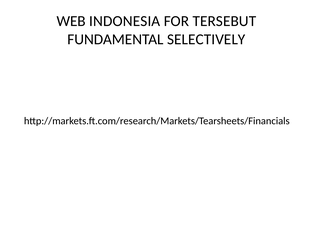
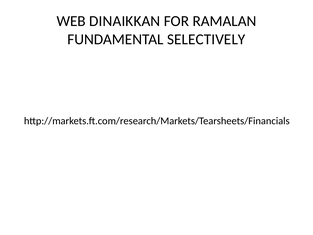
INDONESIA: INDONESIA -> DINAIKKAN (125, 21)
TERSEBUT: TERSEBUT -> RAMALAN (224, 21)
